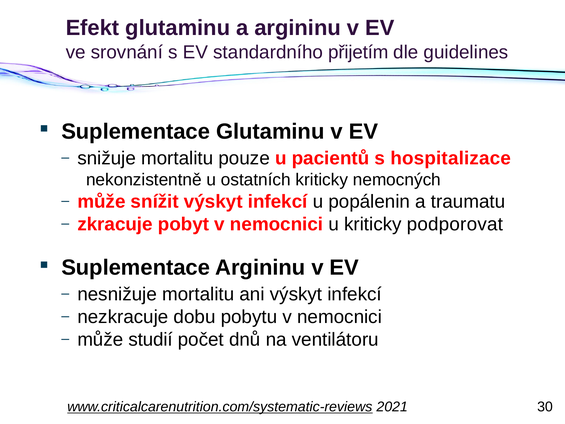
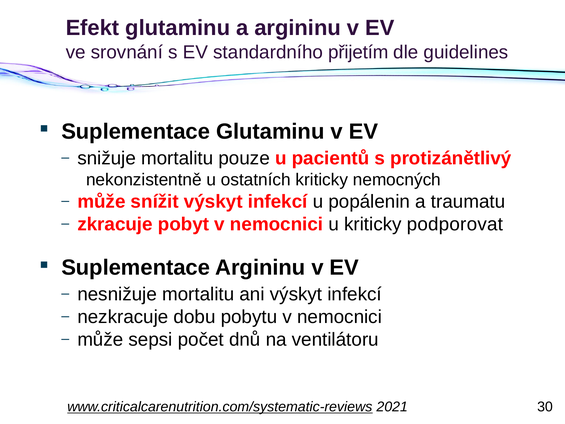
hospitalizace: hospitalizace -> protizánětlivý (451, 158)
studií: studií -> sepsi (151, 339)
